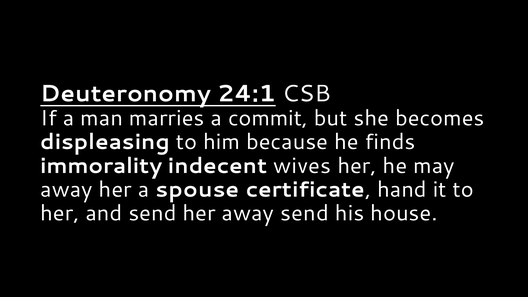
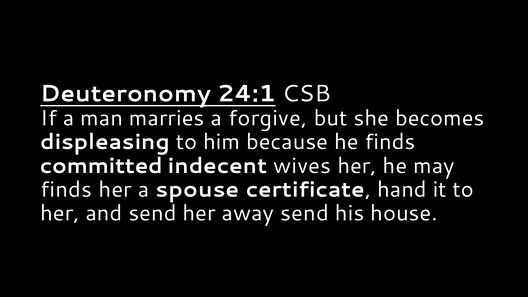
commit: commit -> forgive (268, 118)
immorality: immorality -> committed (101, 166)
away: away -> finds (66, 190)
